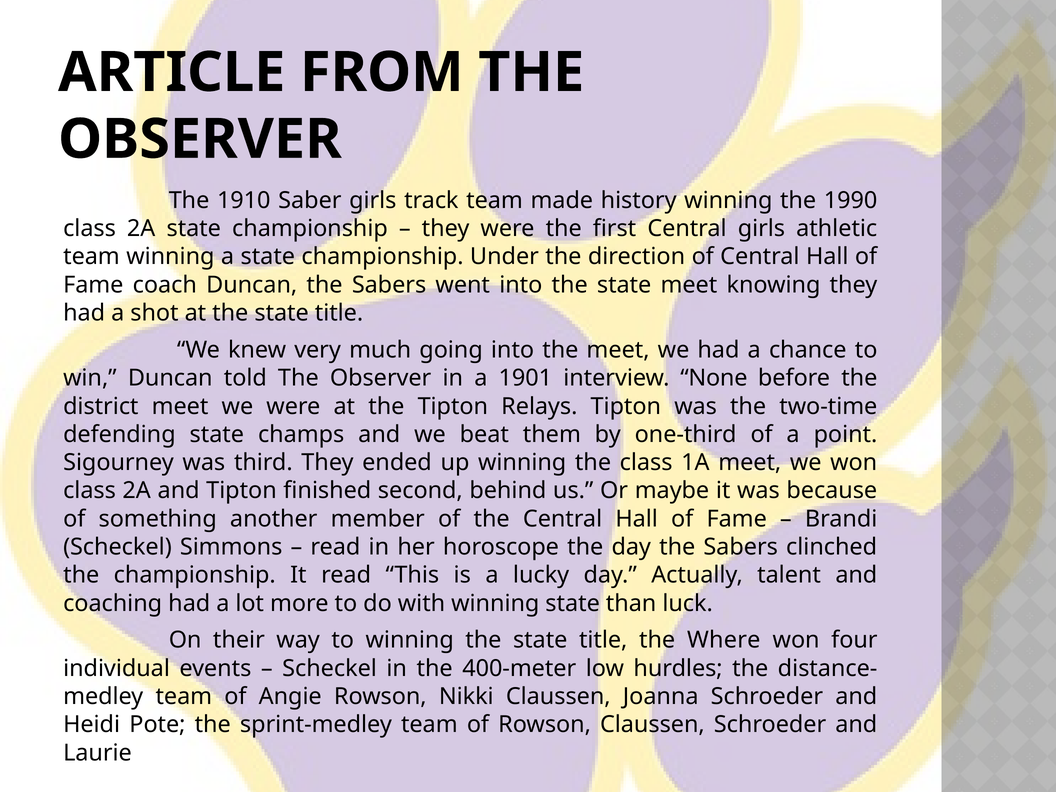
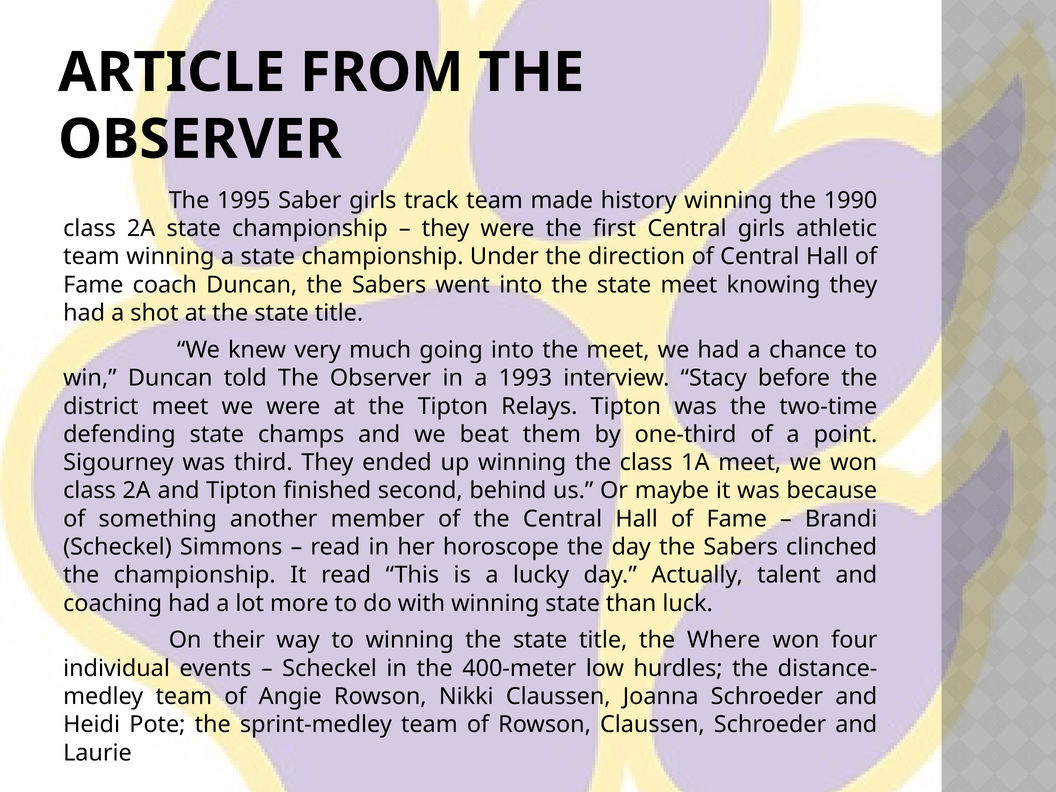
1910: 1910 -> 1995 (244, 200)
1901: 1901 -> 1993 (525, 378)
None: None -> Stacy (714, 378)
